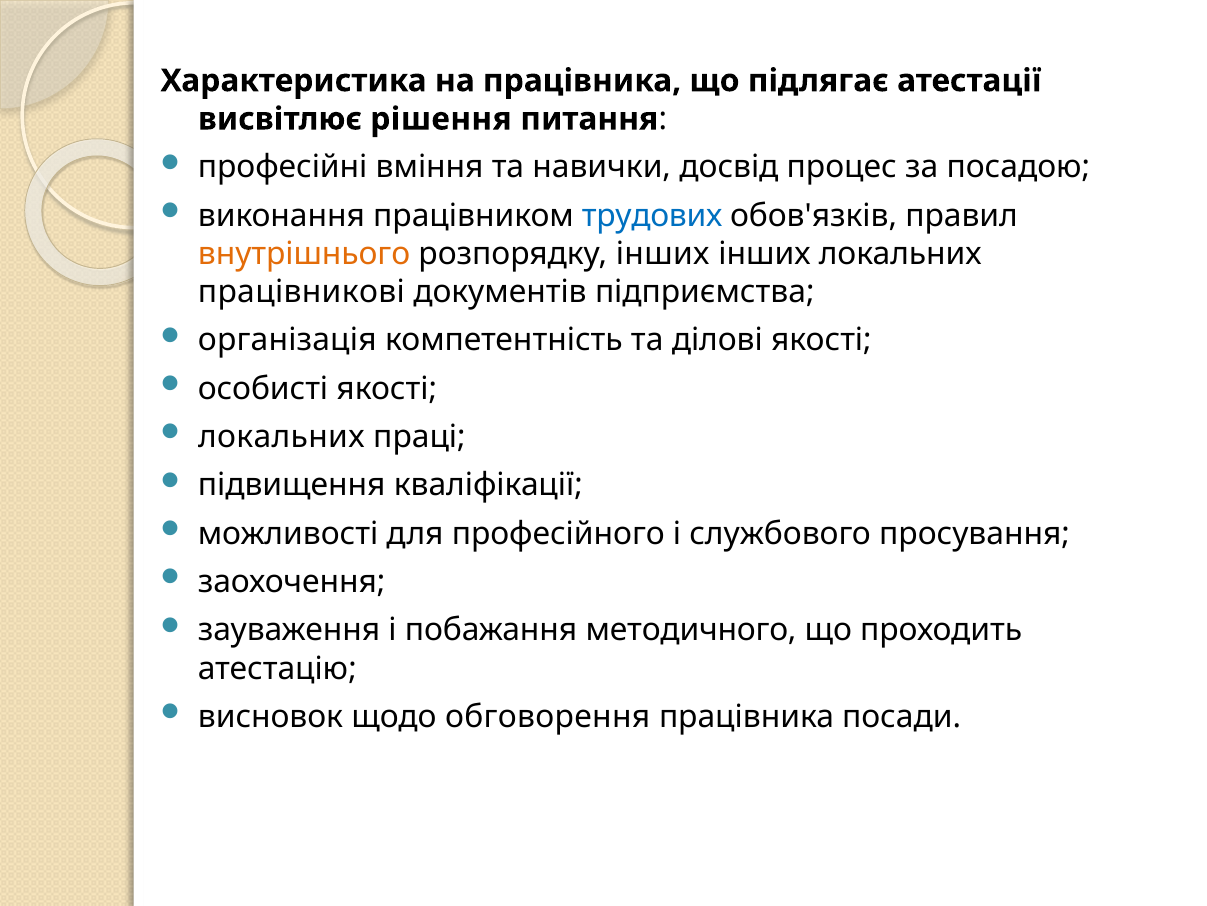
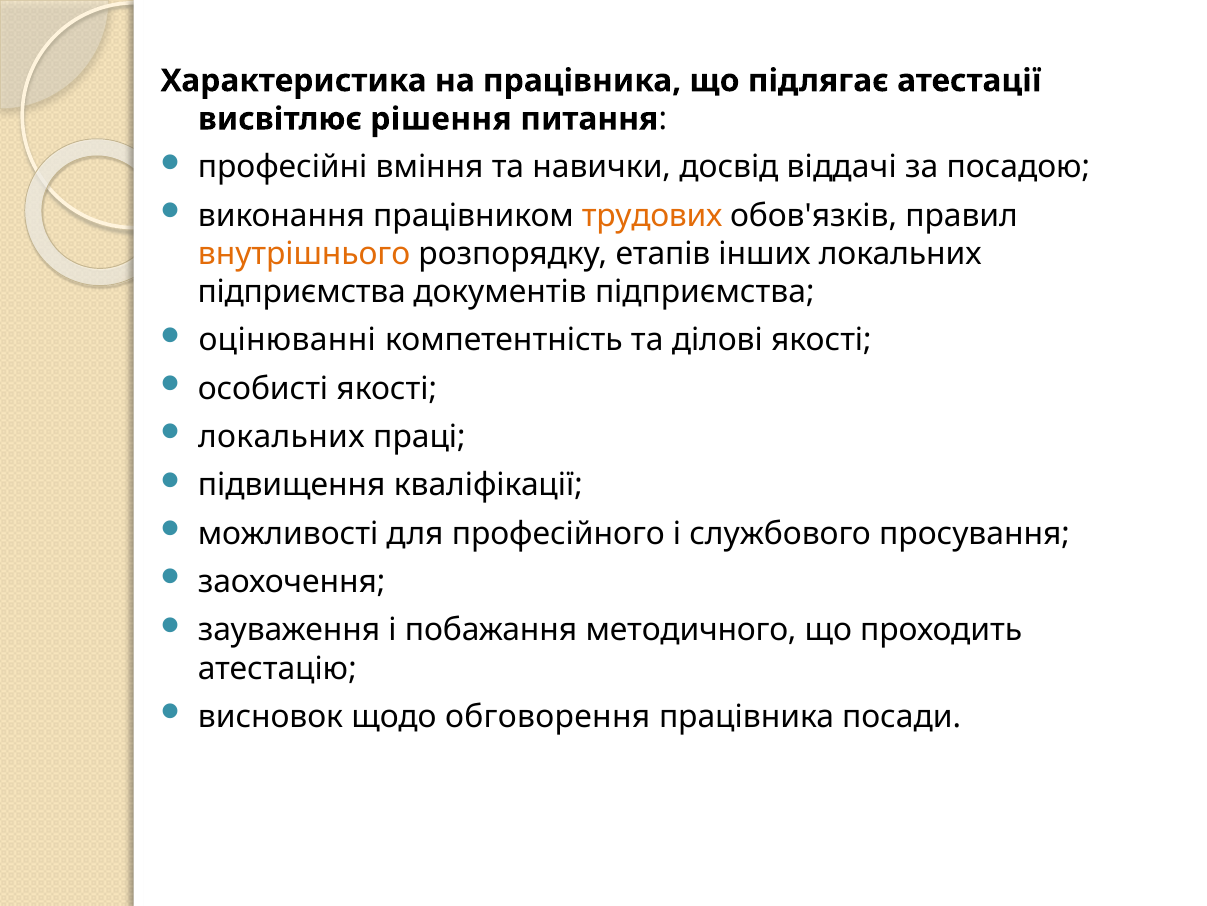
процес: процес -> віддачі (842, 167)
трудових colour: blue -> orange (652, 215)
розпорядку інших: інших -> етапів (663, 254)
працівникові: працівникові -> підприємства (302, 292)
організація: організація -> оцінюванні (287, 340)
